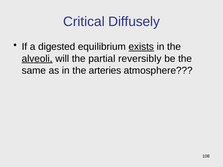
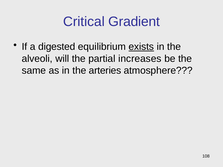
Diffusely: Diffusely -> Gradient (134, 22)
alveoli underline: present -> none (37, 59)
reversibly: reversibly -> increases (140, 59)
